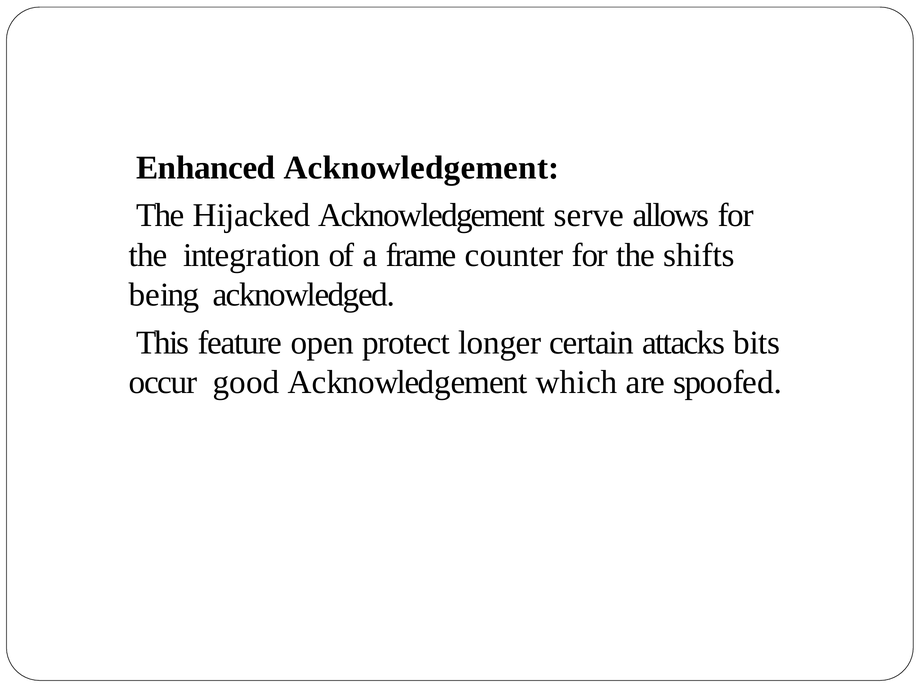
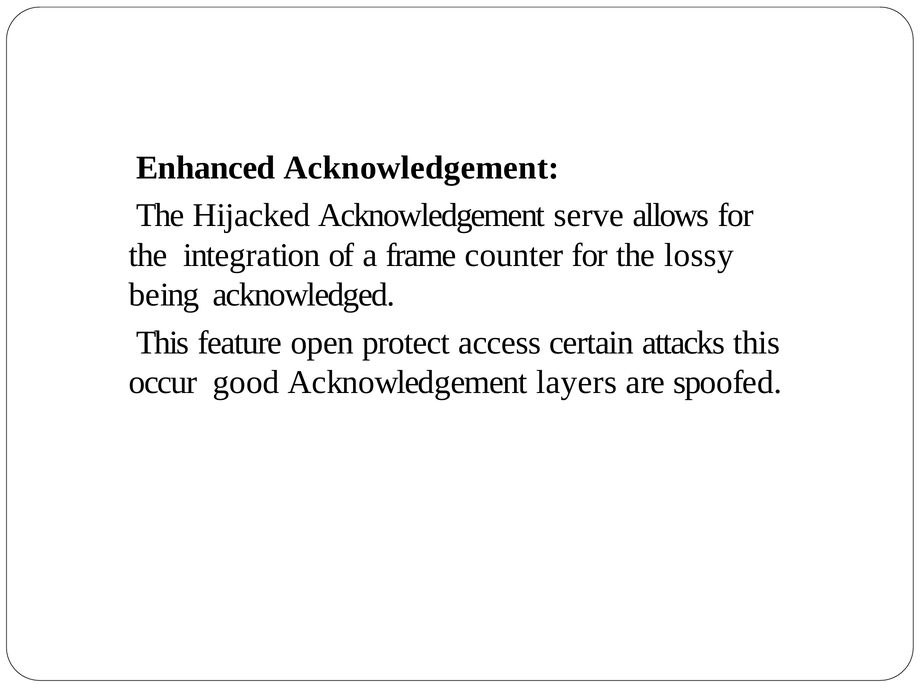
shifts: shifts -> lossy (699, 255)
longer: longer -> access (500, 343)
bits: bits -> this (757, 343)
which: which -> layers (577, 382)
